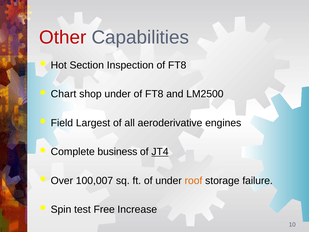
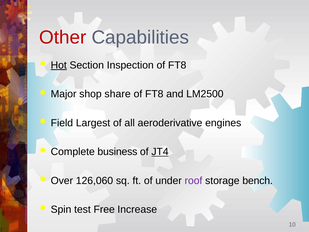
Hot underline: none -> present (59, 65)
Chart: Chart -> Major (64, 94)
shop under: under -> share (118, 94)
100,007: 100,007 -> 126,060 (94, 180)
roof colour: orange -> purple (193, 180)
failure: failure -> bench (258, 180)
